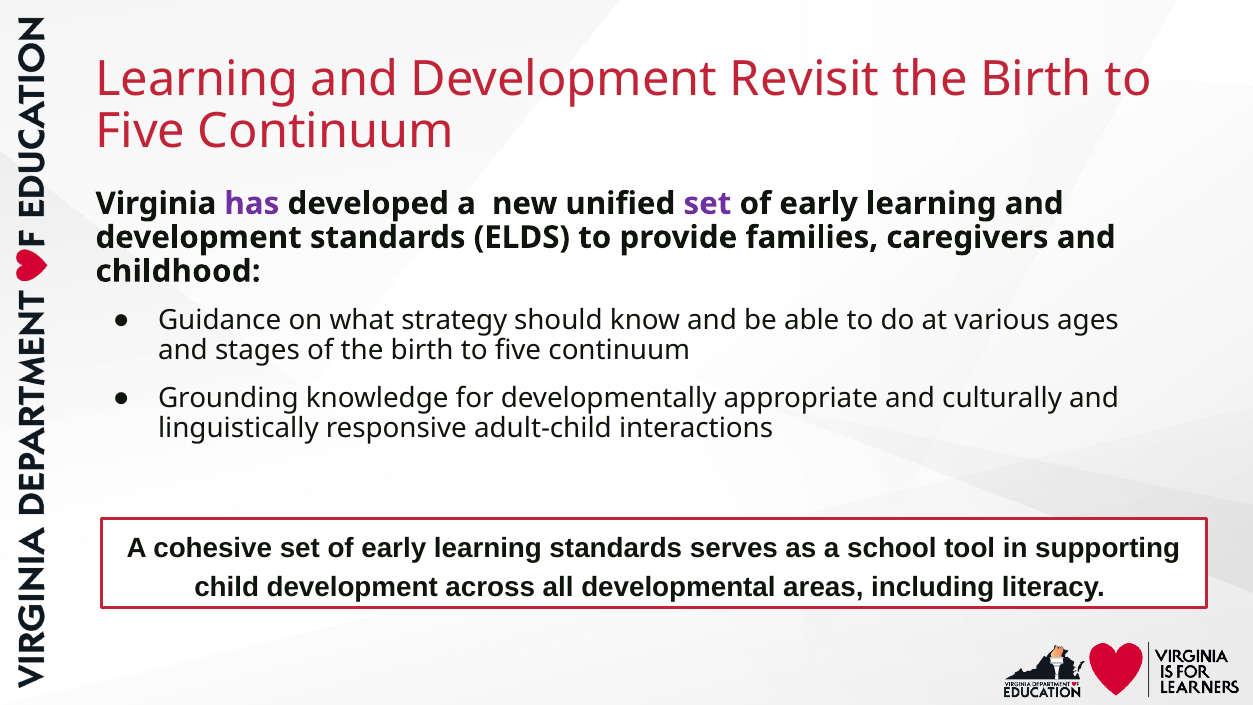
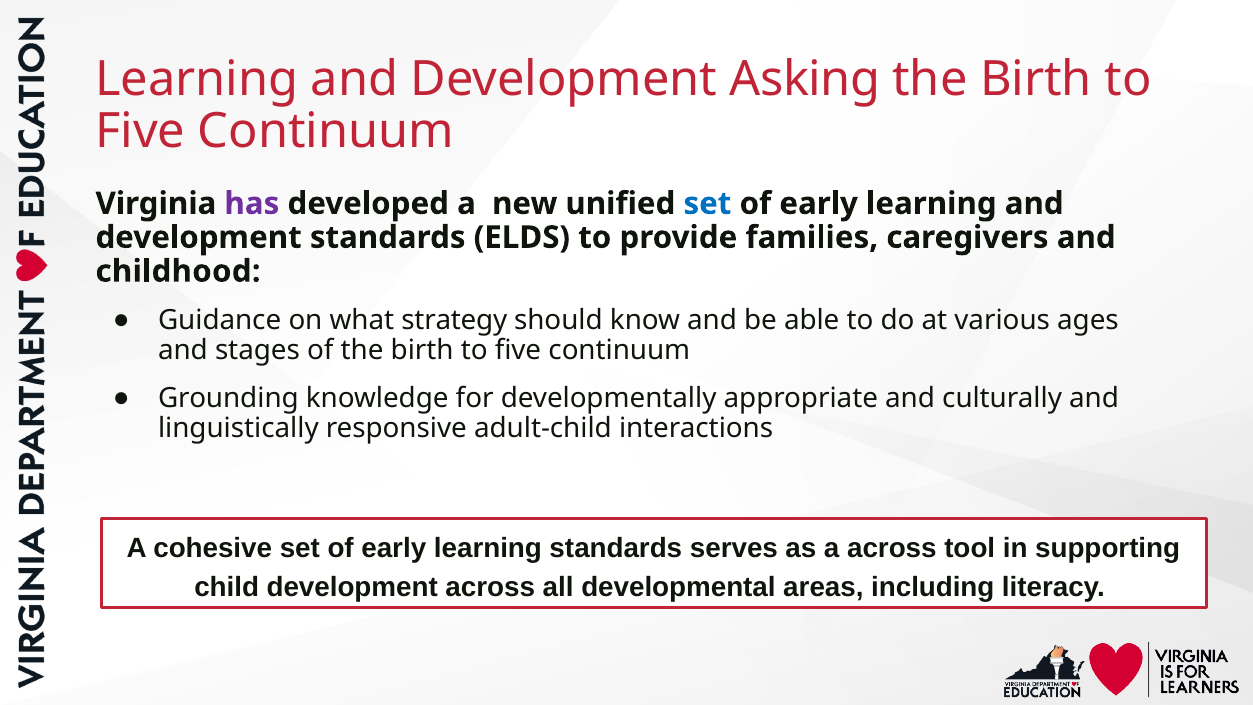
Revisit: Revisit -> Asking (805, 79)
set colour: purple -> blue (707, 204)
a school: school -> across (892, 548)
